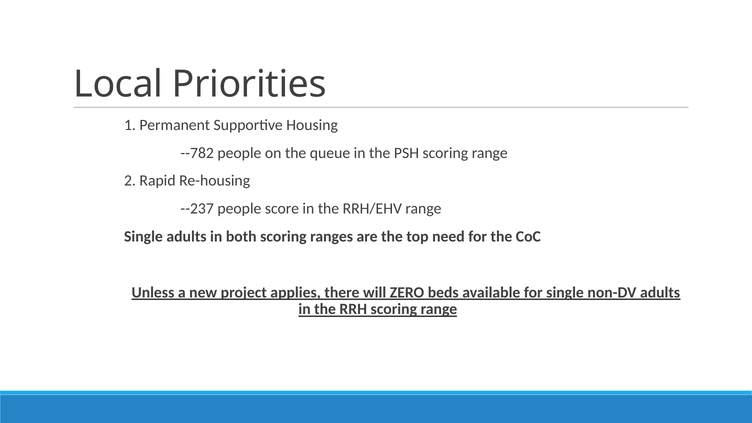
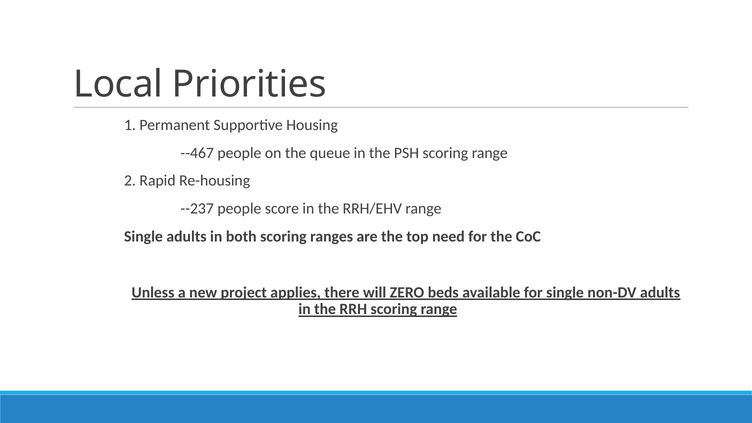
--782: --782 -> --467 (197, 153)
